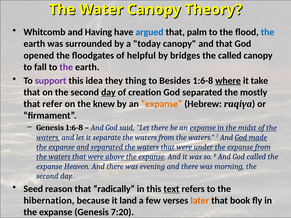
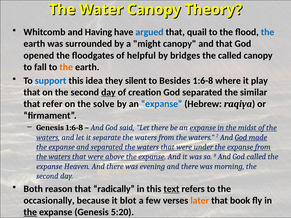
palm: palm -> quail (197, 32)
today: today -> might (147, 44)
the colour: purple -> orange (66, 67)
support colour: purple -> blue (51, 81)
thing: thing -> silent (136, 81)
where underline: present -> none (228, 81)
take: take -> play (259, 81)
mostly: mostly -> similar (254, 92)
knew: knew -> solve (104, 104)
expanse colour: orange -> blue (162, 104)
Seed: Seed -> Both (33, 189)
hibernation: hibernation -> occasionally (49, 201)
land: land -> blot (128, 201)
the underline: none -> present (30, 212)
7:20: 7:20 -> 5:20 (122, 212)
